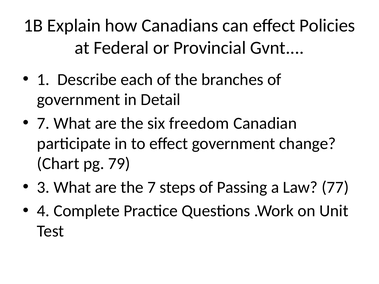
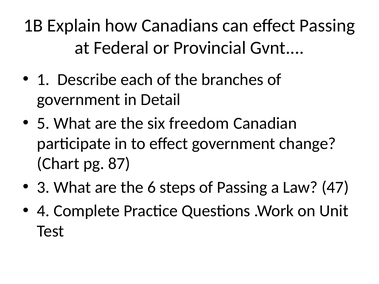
effect Policies: Policies -> Passing (327, 26)
7: 7 -> 5 (43, 123)
79: 79 -> 87 (119, 164)
the 7: 7 -> 6 (152, 187)
77: 77 -> 47 (335, 187)
